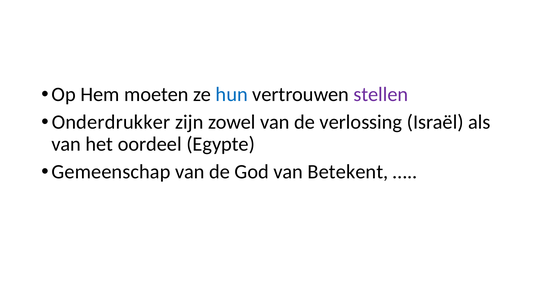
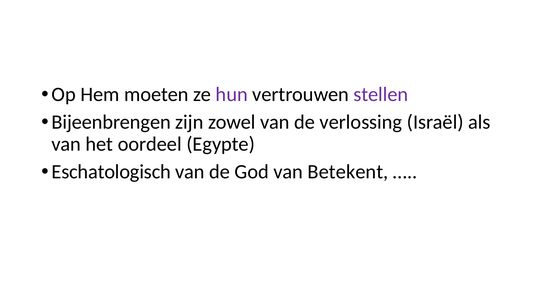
hun colour: blue -> purple (232, 94)
Onderdrukker: Onderdrukker -> Bijeenbrengen (111, 122)
Gemeenschap: Gemeenschap -> Eschatologisch (111, 172)
